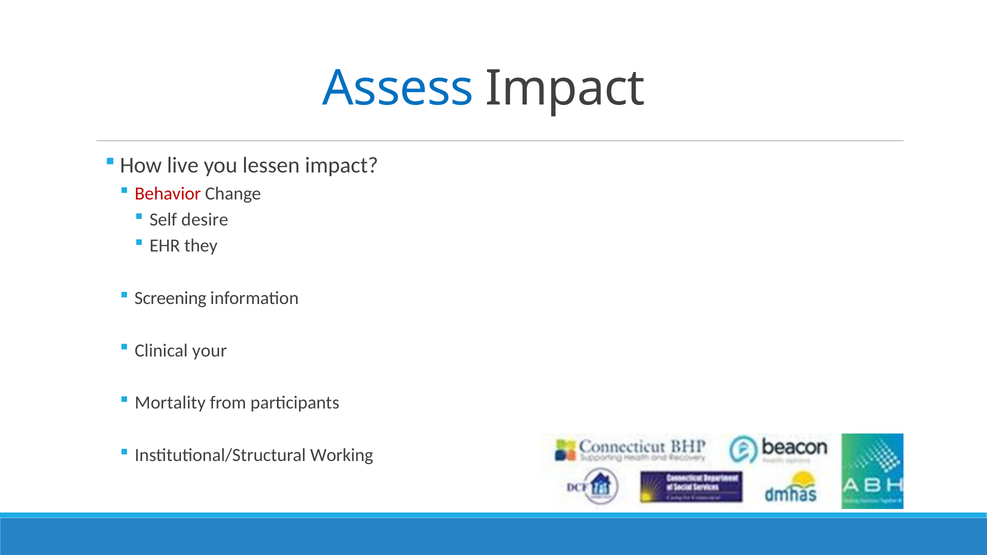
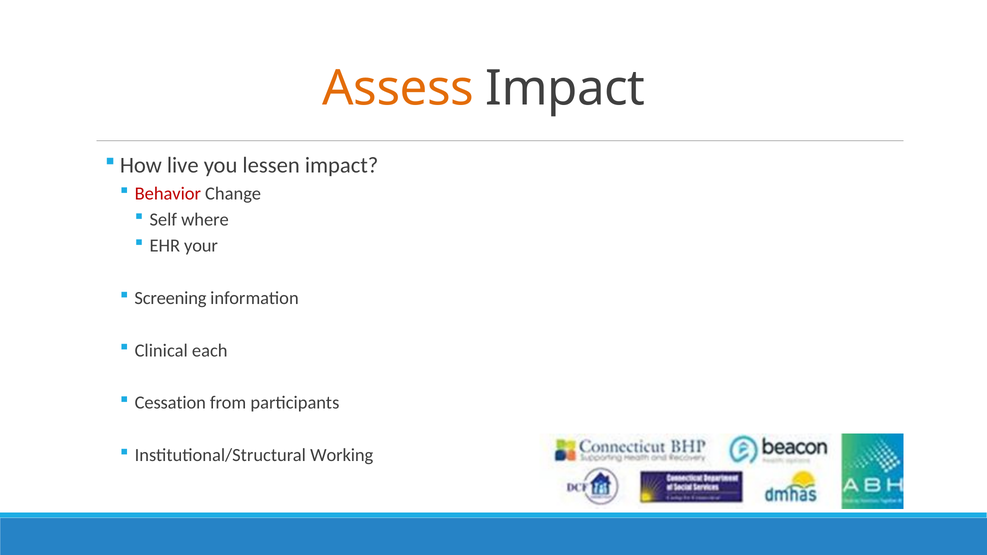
Assess colour: blue -> orange (398, 88)
desire: desire -> where (205, 220)
they: they -> your (201, 246)
your: your -> each (210, 351)
Mortality: Mortality -> Cessation (170, 403)
